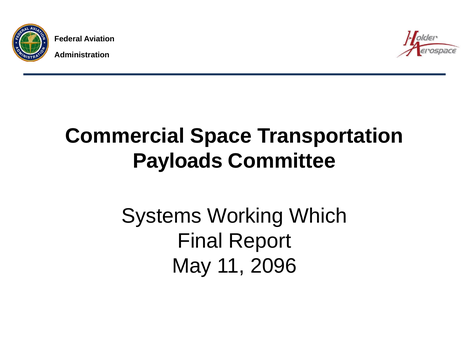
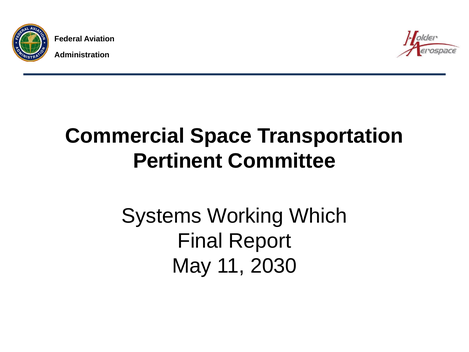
Payloads: Payloads -> Pertinent (178, 161)
2096: 2096 -> 2030 (274, 266)
